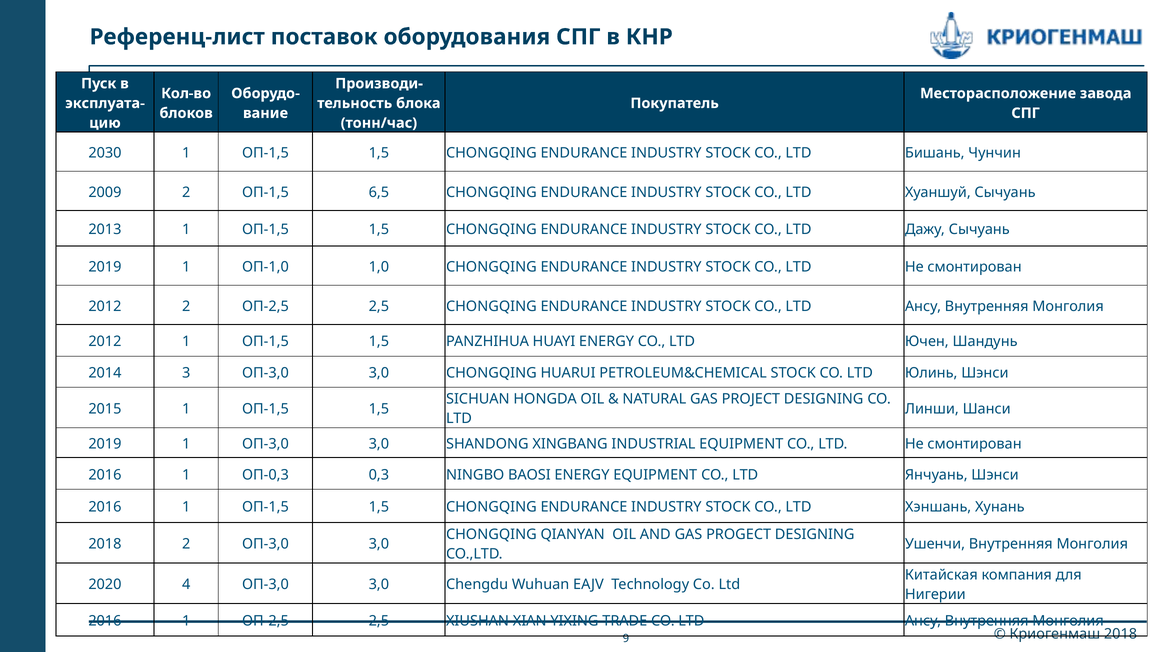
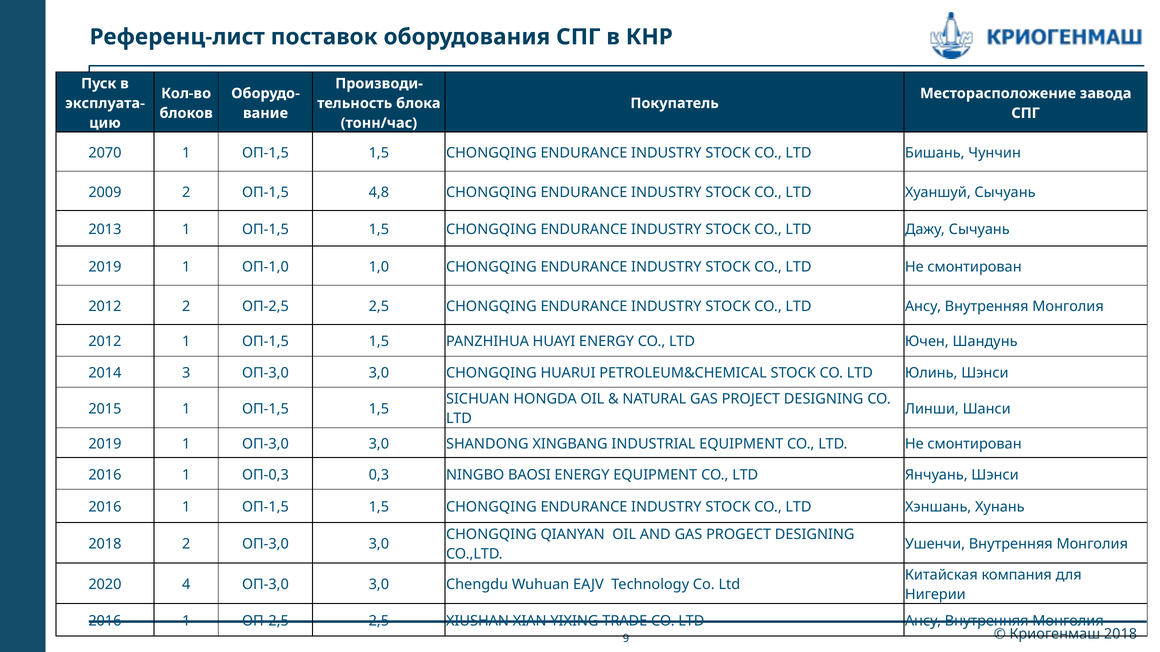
2030: 2030 -> 2070 (105, 153)
6,5: 6,5 -> 4,8 (379, 192)
